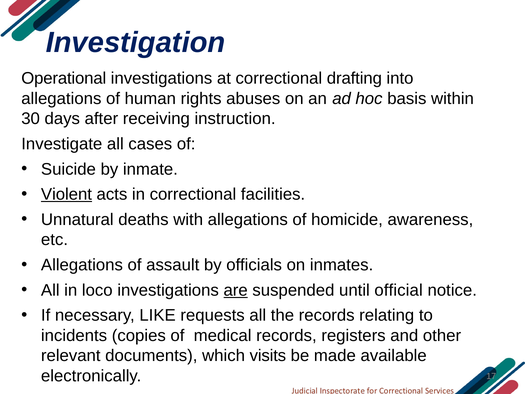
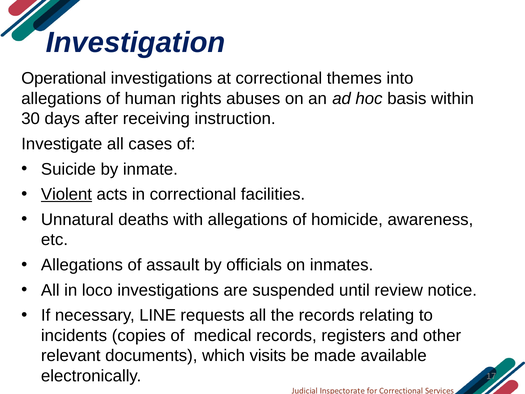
drafting: drafting -> themes (354, 78)
are underline: present -> none (236, 290)
official: official -> review (399, 290)
LIKE: LIKE -> LINE (158, 315)
